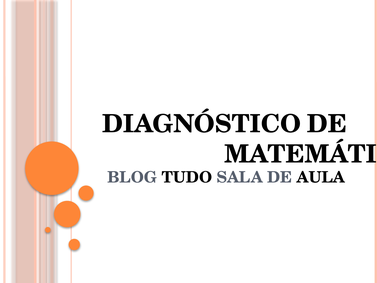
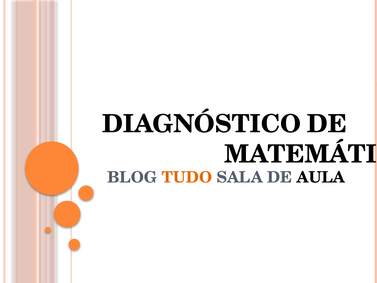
TUDO colour: black -> orange (187, 177)
